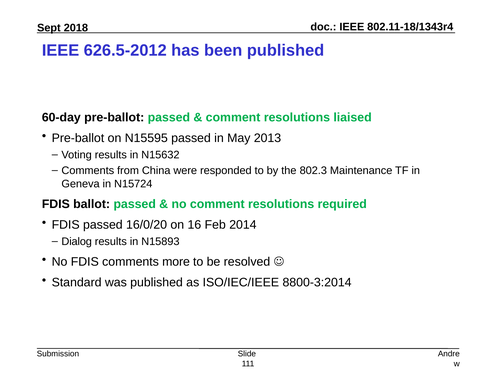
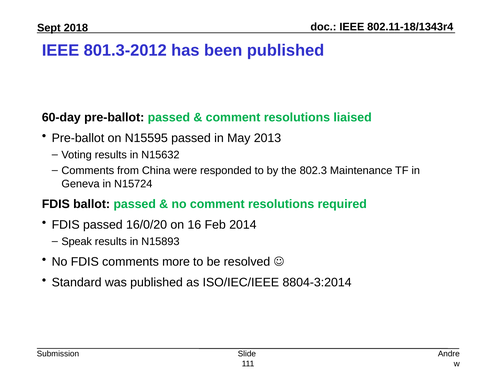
626.5-2012: 626.5-2012 -> 801.3-2012 (125, 50)
Dialog: Dialog -> Speak (77, 241)
8800-3:2014: 8800-3:2014 -> 8804-3:2014 (317, 283)
